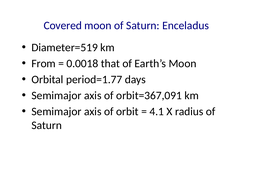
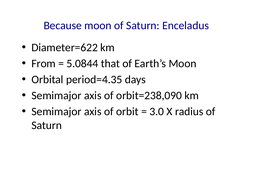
Covered: Covered -> Because (63, 25)
Diameter=519: Diameter=519 -> Diameter=622 (65, 47)
0.0018: 0.0018 -> 5.0844 (82, 63)
period=1.77: period=1.77 -> period=4.35 (94, 79)
orbit=367,091: orbit=367,091 -> orbit=238,090 (149, 95)
4.1: 4.1 -> 3.0 (157, 111)
